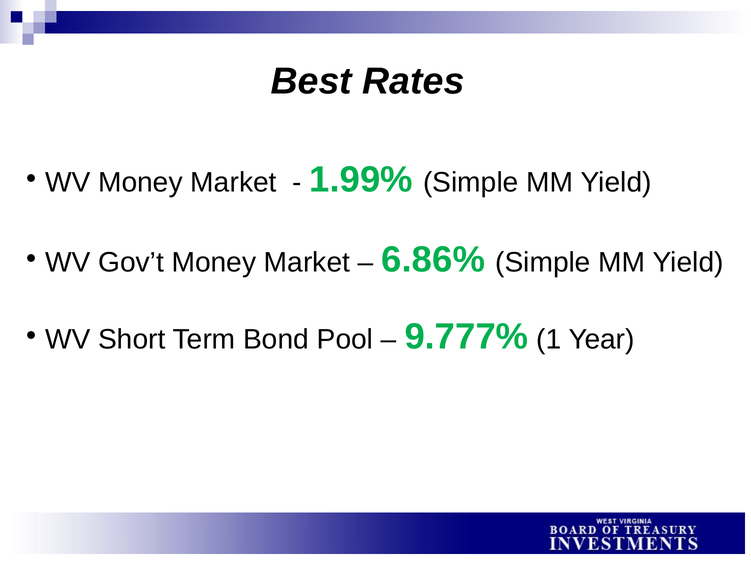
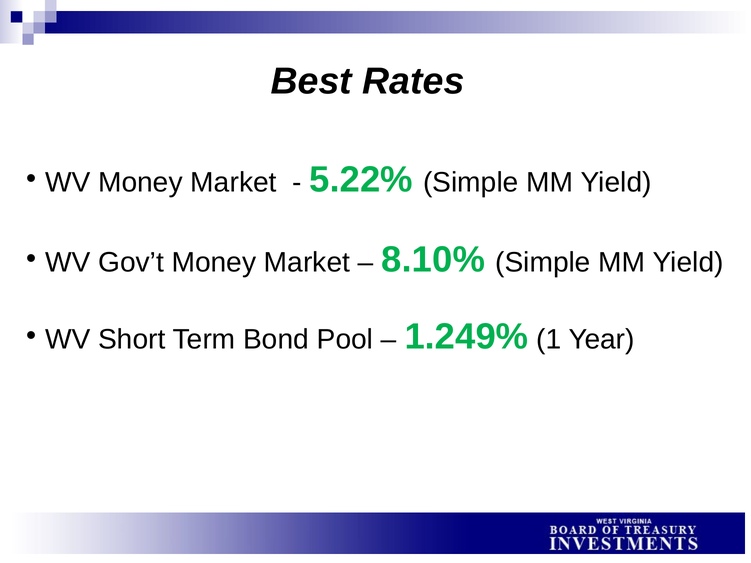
1.99%: 1.99% -> 5.22% (361, 180)
6.86%: 6.86% -> 8.10% (433, 260)
9.777%: 9.777% -> 1.249% (466, 337)
